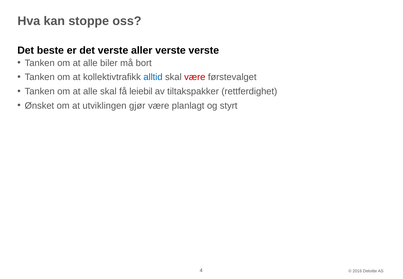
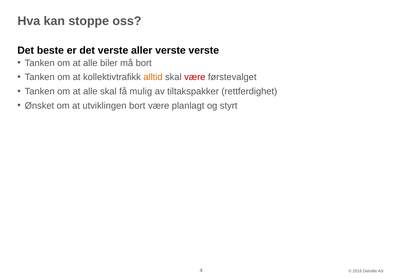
alltid colour: blue -> orange (153, 77)
leiebil: leiebil -> mulig (141, 91)
utviklingen gjør: gjør -> bort (137, 106)
